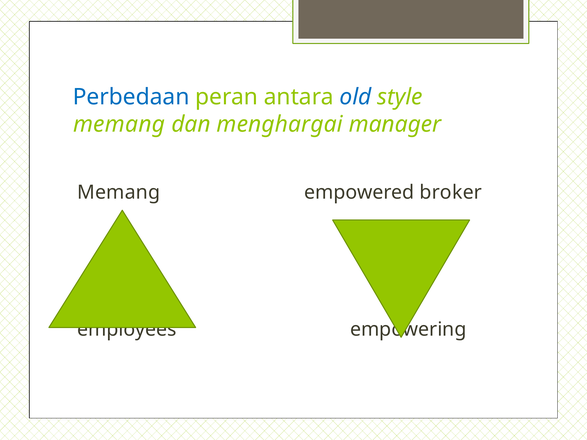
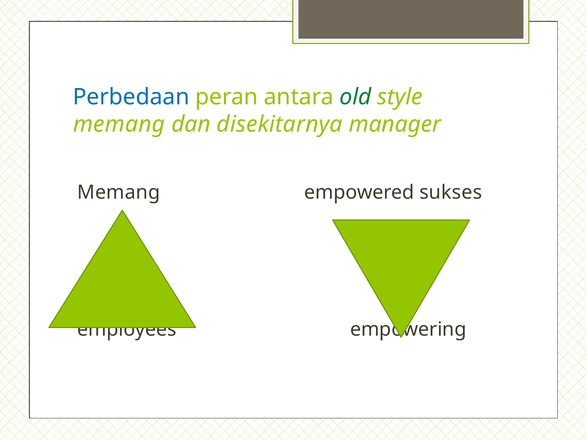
old colour: blue -> green (356, 97)
menghargai: menghargai -> disekitarnya (280, 124)
broker: broker -> sukses (451, 193)
